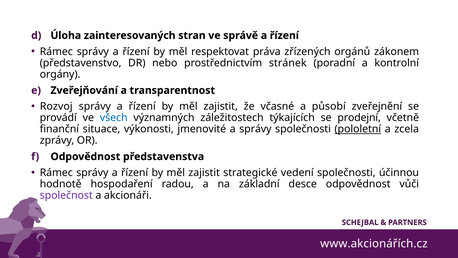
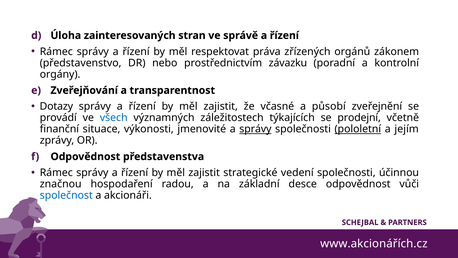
stránek: stránek -> závazku (288, 63)
Rozvoj: Rozvoj -> Dotazy (56, 106)
správy underline: none -> present (255, 129)
zcela: zcela -> jejím (407, 129)
hodnotě: hodnotě -> značnou (61, 184)
společnost colour: purple -> blue (66, 195)
